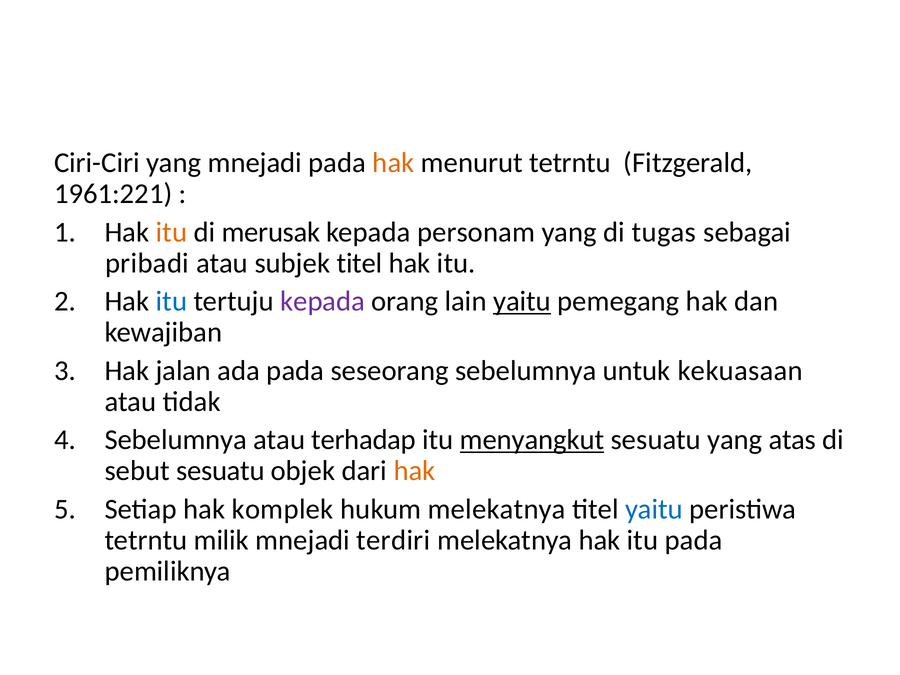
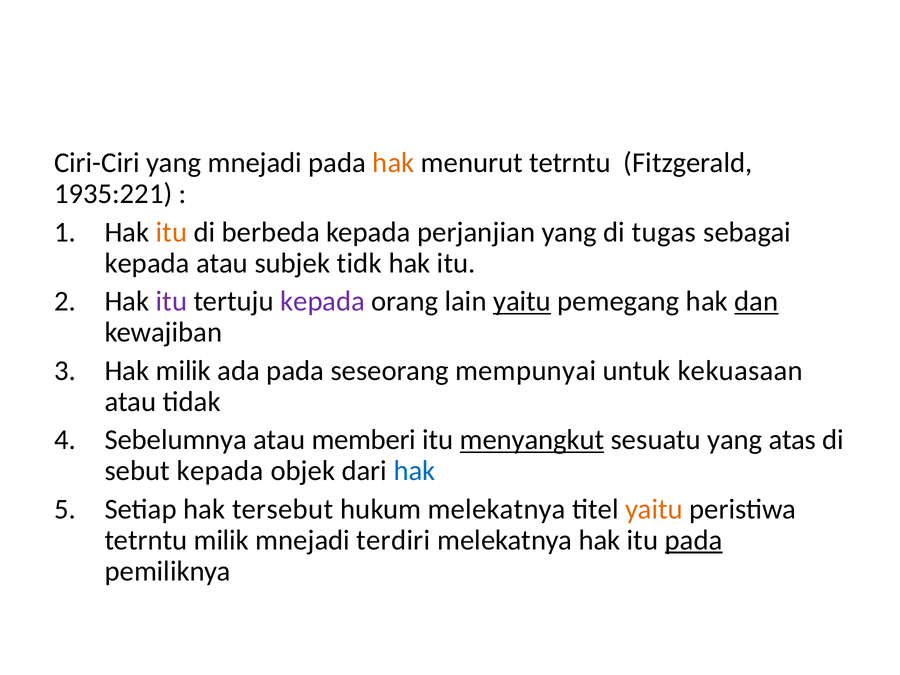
1961:221: 1961:221 -> 1935:221 (113, 194)
merusak: merusak -> berbeda (271, 232)
personam: personam -> perjanjian (476, 232)
pribadi: pribadi -> kepada (147, 263)
subjek titel: titel -> tidk (359, 263)
itu colour: blue -> purple (171, 301)
dan underline: none -> present (756, 301)
Hak jalan: jalan -> milik (183, 371)
seseorang sebelumnya: sebelumnya -> mempunyai (526, 371)
terhadap: terhadap -> memberi (364, 440)
sebut sesuatu: sesuatu -> kepada (220, 471)
hak colour: orange -> blue (415, 471)
komplek: komplek -> tersebut (283, 509)
yaitu colour: blue -> orange (654, 509)
pada underline: none -> present (694, 540)
